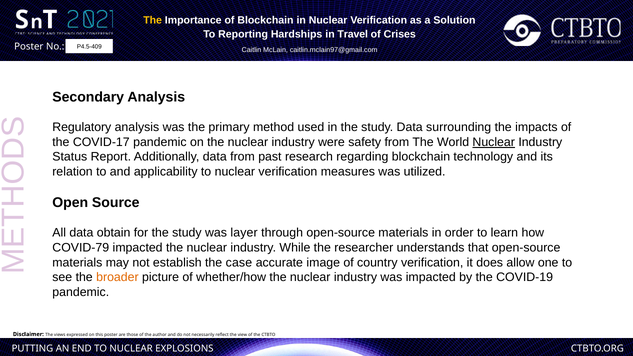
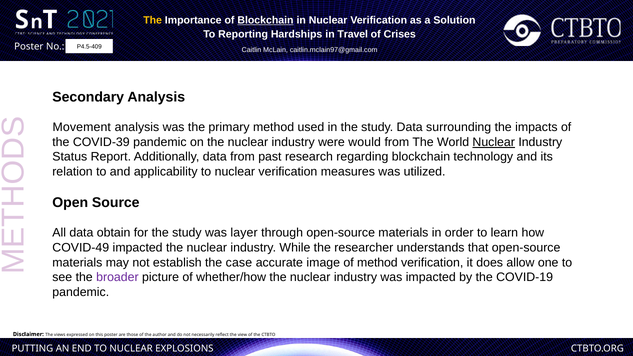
Blockchain underline: none -> present (265, 20)
Regulatory: Regulatory -> Movement (82, 127)
COVID-17: COVID-17 -> COVID-39 (101, 142)
safety: safety -> would (365, 142)
COVID-79: COVID-79 -> COVID-49 (81, 248)
of country: country -> method (377, 262)
broader colour: orange -> purple (117, 277)
